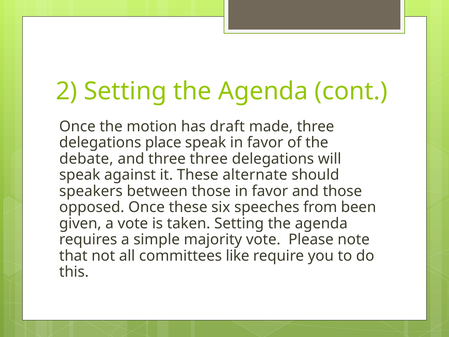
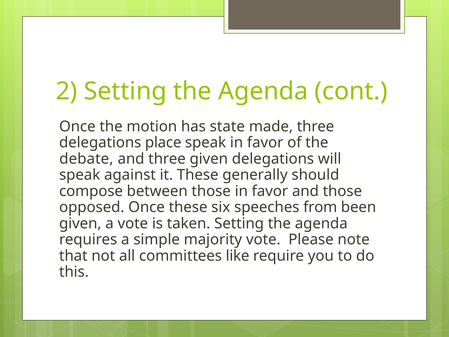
draft: draft -> state (227, 126)
three three: three -> given (209, 159)
alternate: alternate -> generally (255, 175)
speakers: speakers -> compose (91, 191)
